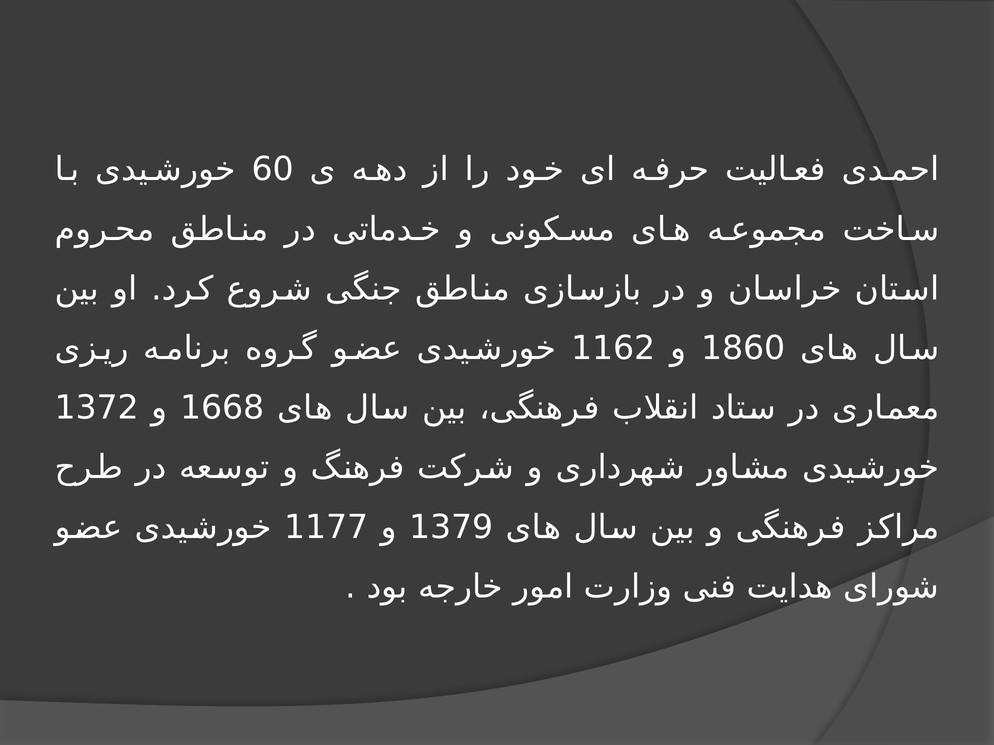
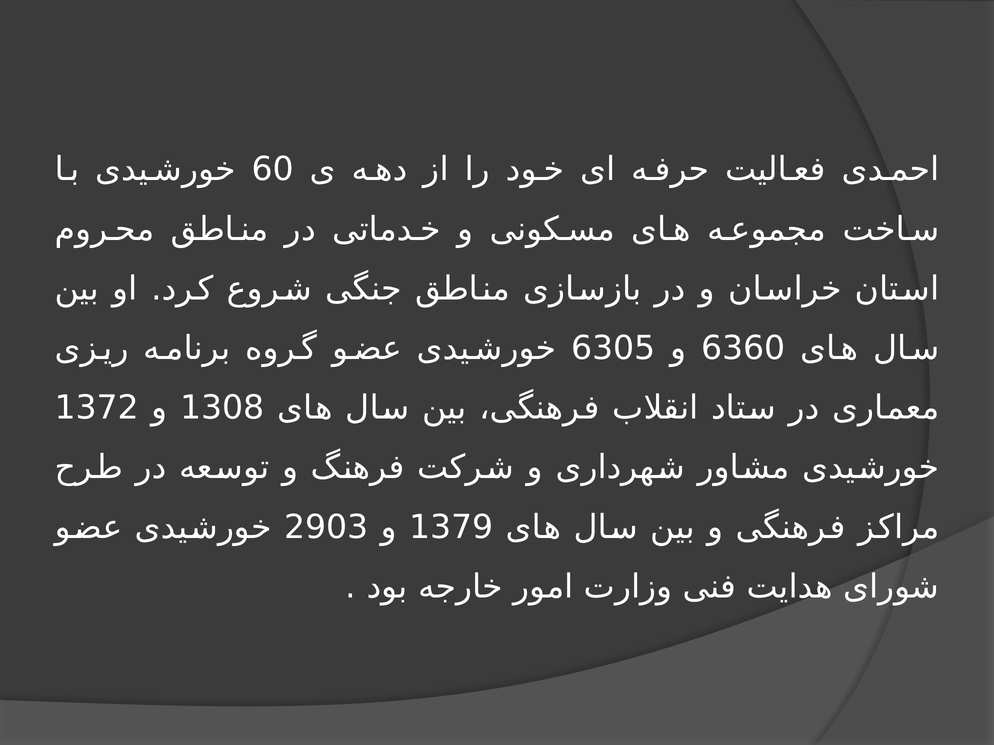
1162: 1162 -> 6305 (613, 349)
1860: 1860 -> 6360 (743, 349)
1668: 1668 -> 1308 (222, 408)
1177: 1177 -> 2903 (326, 527)
